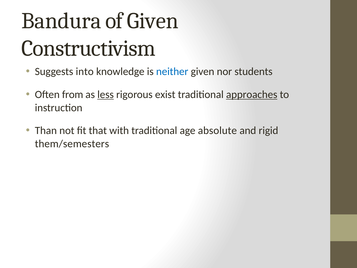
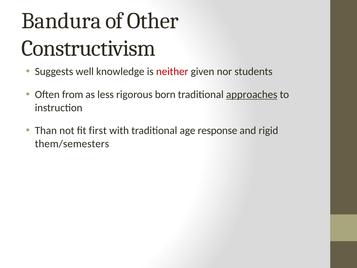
of Given: Given -> Other (153, 21)
into: into -> well (85, 72)
neither colour: blue -> red (172, 72)
less underline: present -> none (106, 94)
exist: exist -> born (165, 94)
that: that -> first (98, 130)
absolute: absolute -> response (218, 130)
